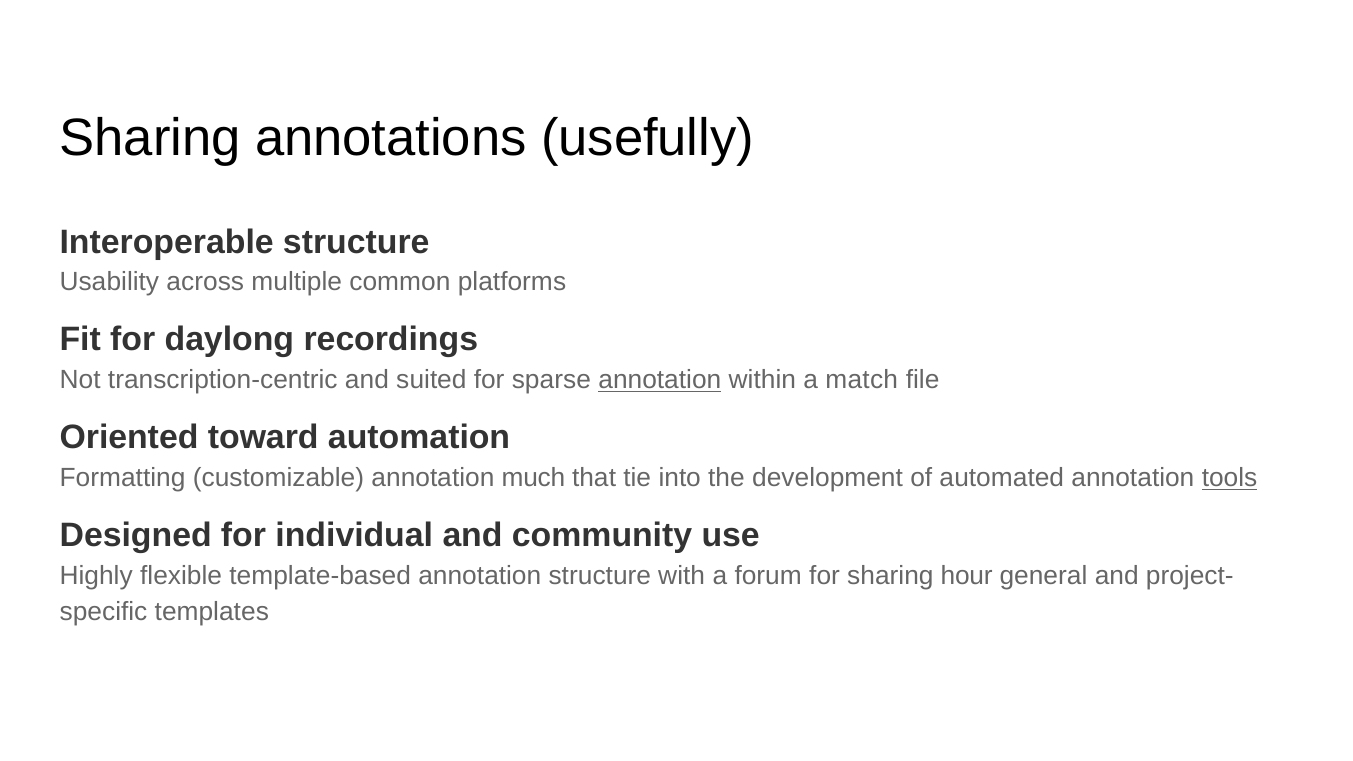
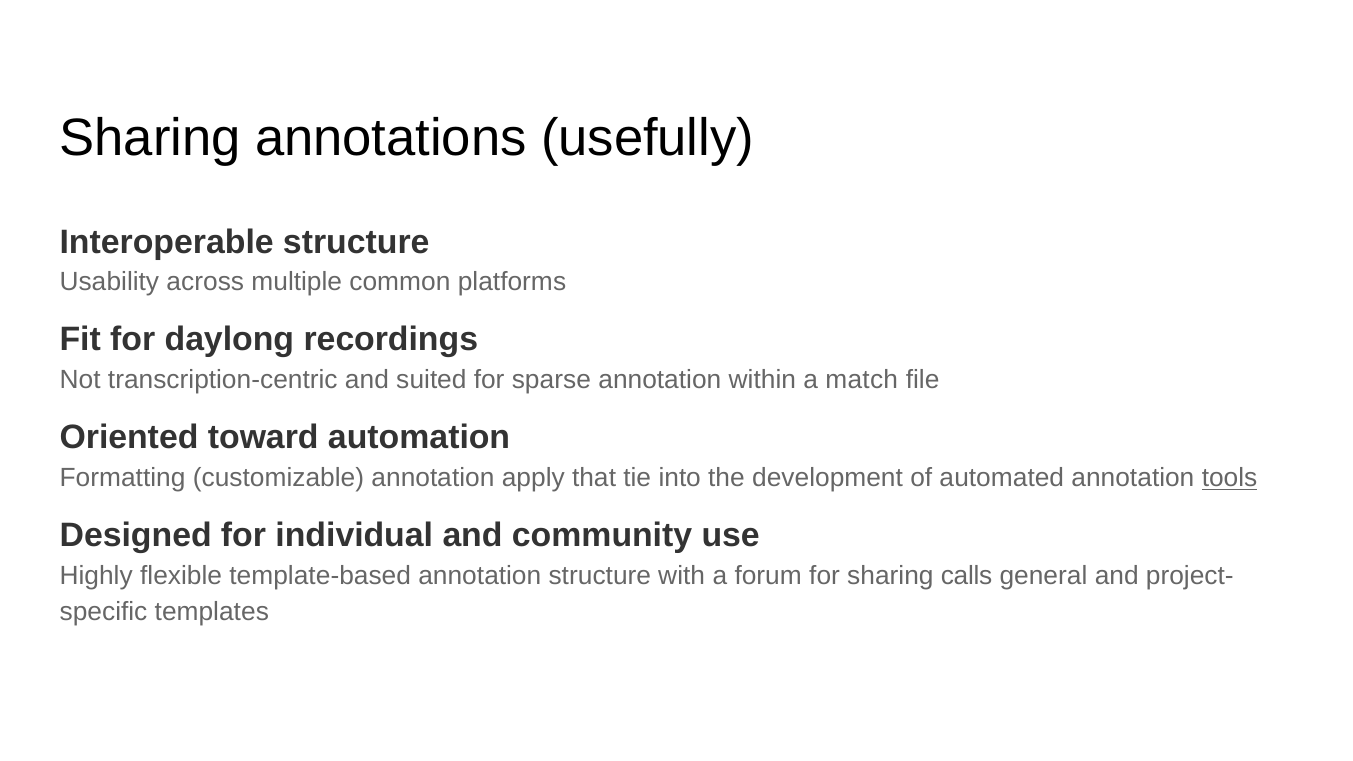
annotation underline: present -> none (660, 380)
much: much -> apply (533, 478)
hour: hour -> calls (967, 576)
